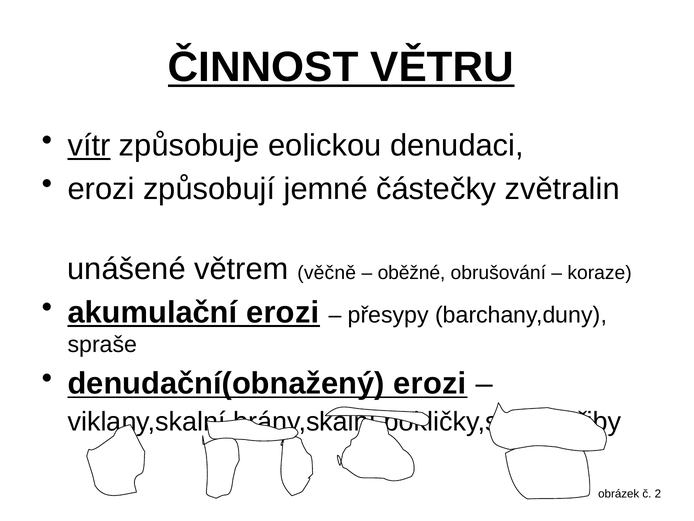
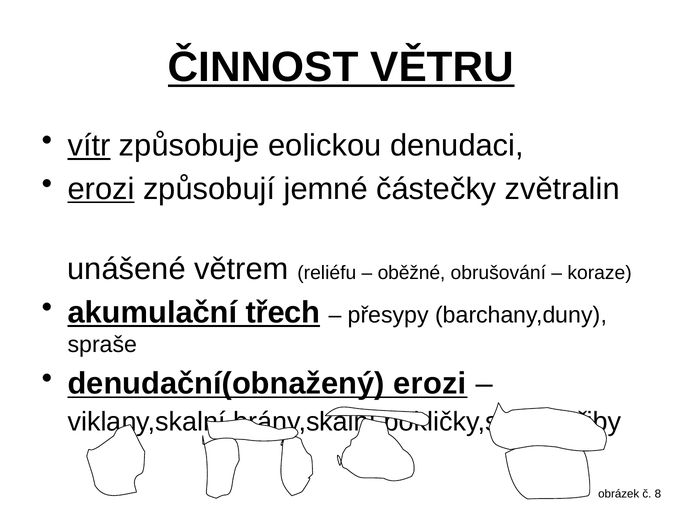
erozi underline: none -> present (101, 189)
věčně: věčně -> reliéfu (327, 273)
akumulační erozi: erozi -> třech (283, 312)
2: 2 -> 8 (658, 494)
